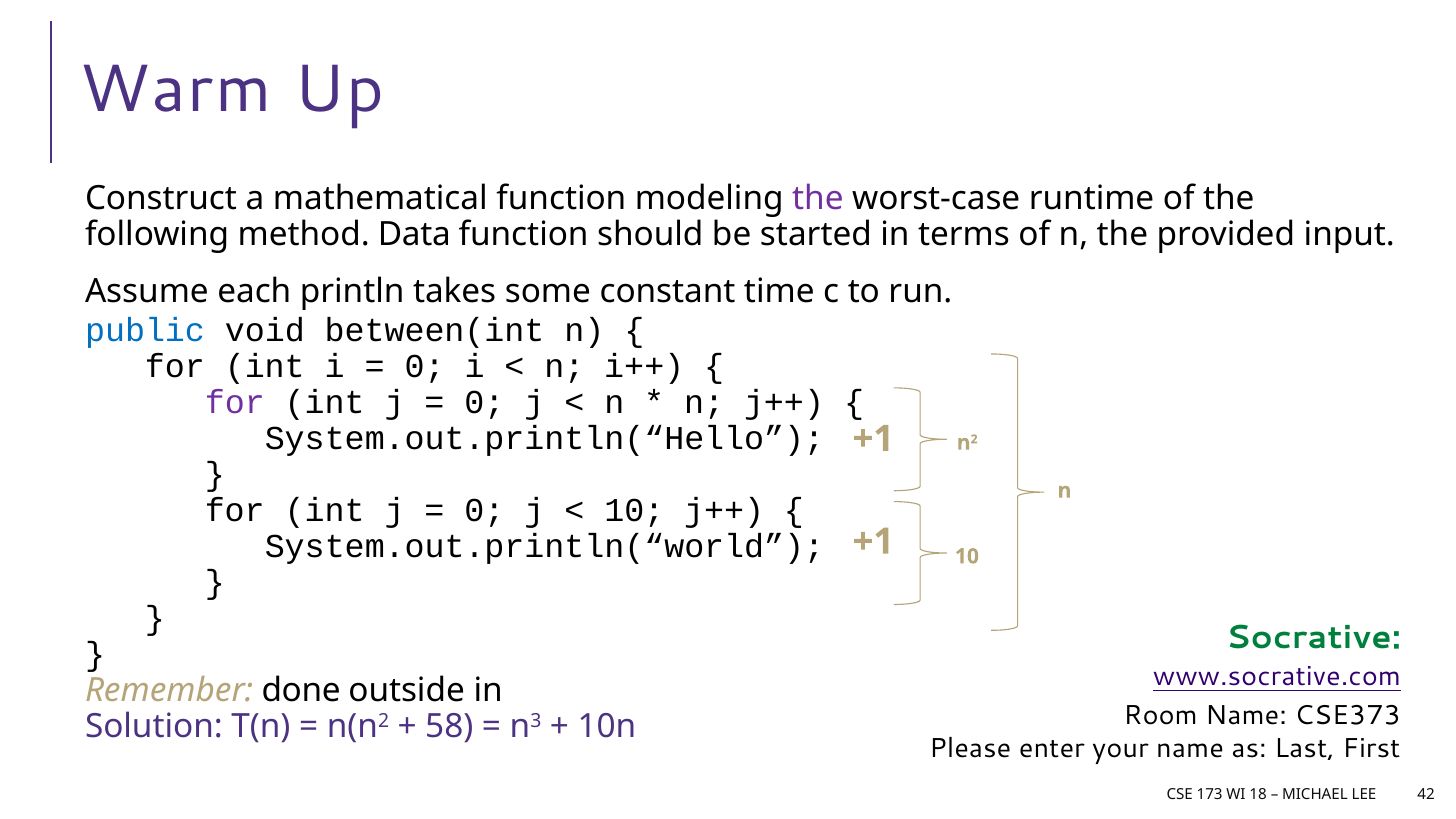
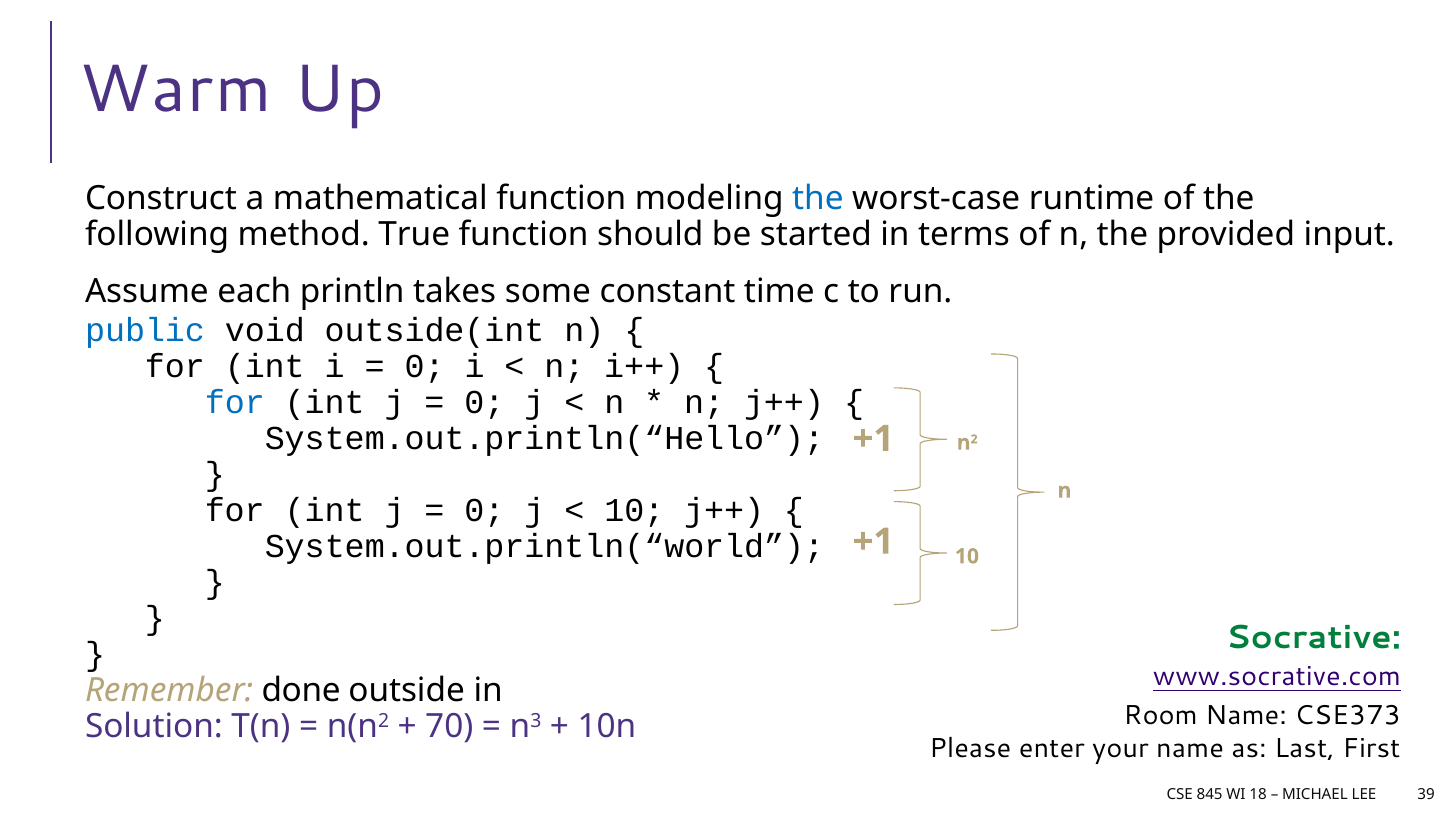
the colour: purple -> blue (818, 198)
Data: Data -> True (414, 234)
between(int: between(int -> outside(int (435, 330)
for colour: purple -> blue (235, 402)
58: 58 -> 70 (449, 726)
173: 173 -> 845 (1210, 795)
42: 42 -> 39 (1426, 795)
